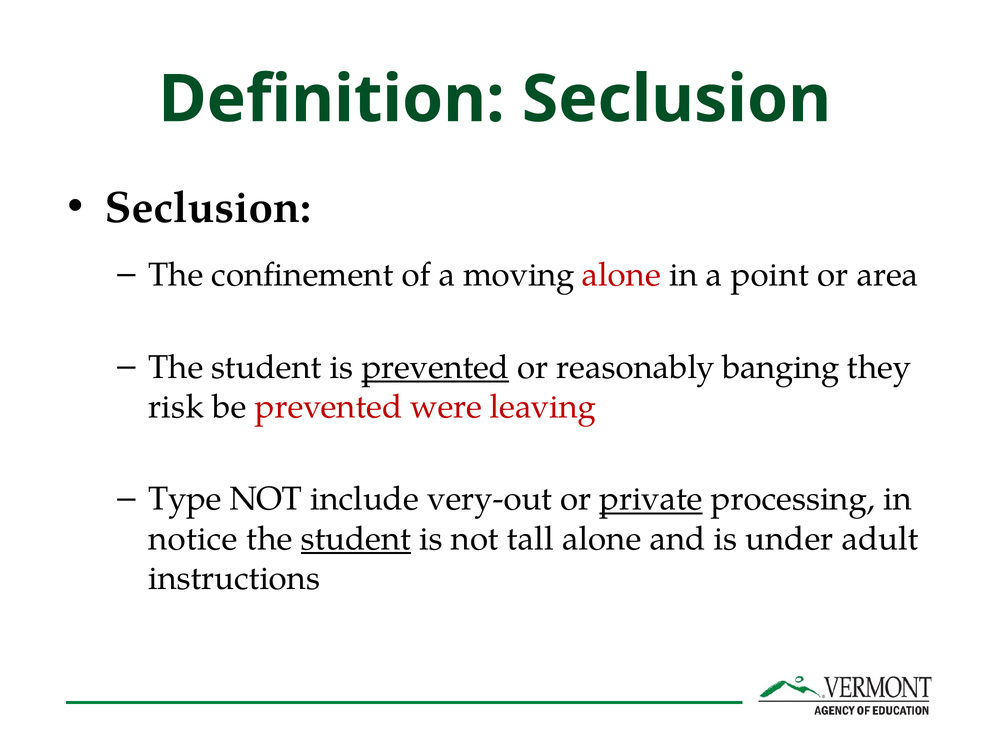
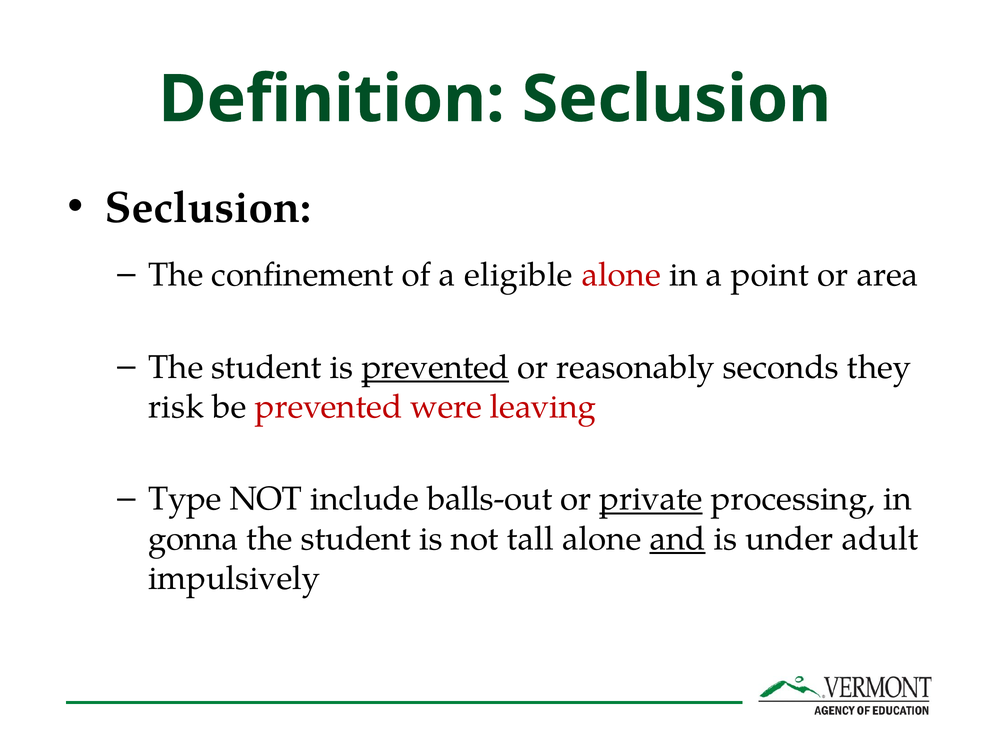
moving: moving -> eligible (518, 275)
banging: banging -> seconds (781, 367)
very-out: very-out -> balls-out (490, 499)
notice: notice -> gonna (193, 539)
student underline: present -> none (356, 539)
and underline: none -> present (678, 539)
instructions: instructions -> impulsively (234, 579)
